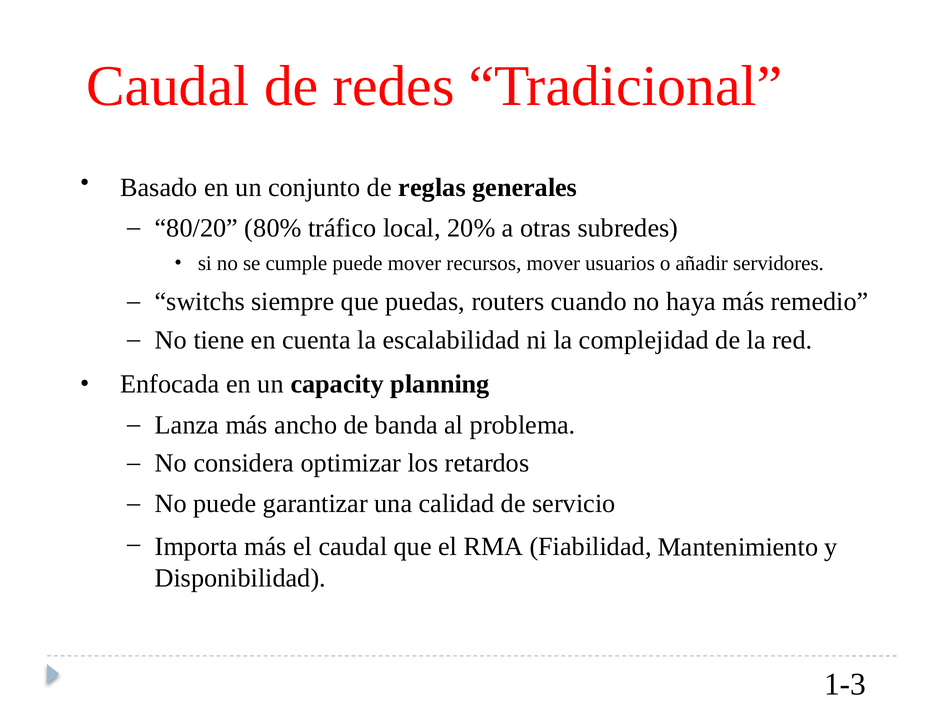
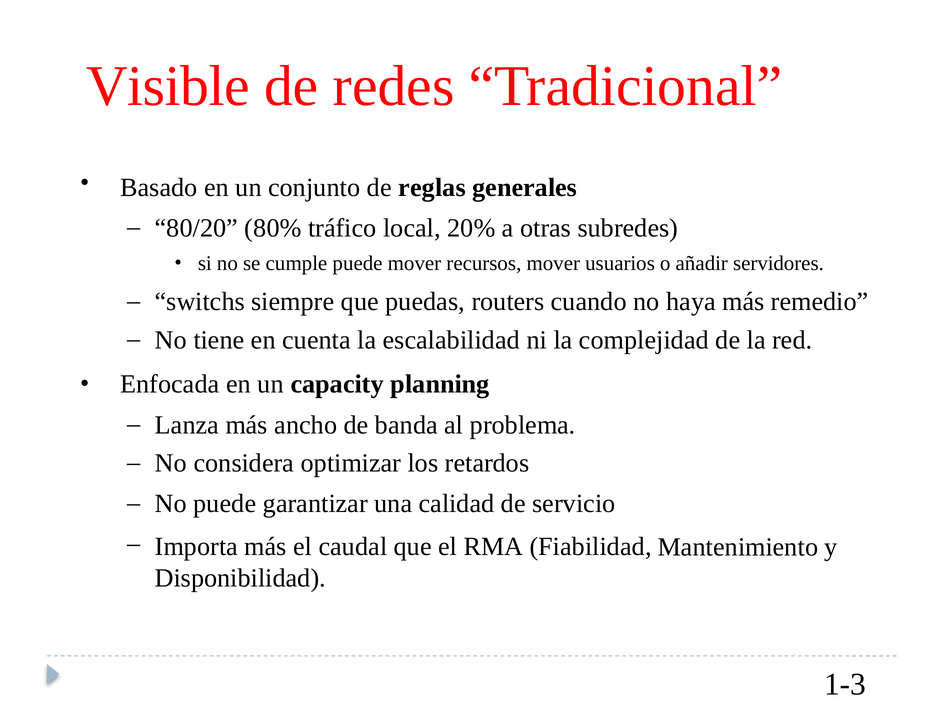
Caudal: Caudal -> Visible (168, 86)
